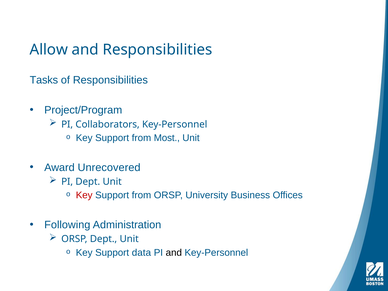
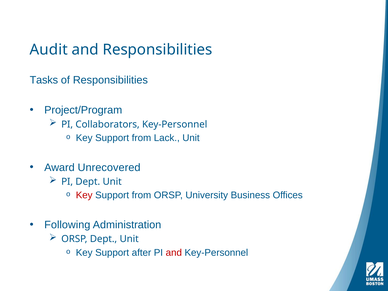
Allow: Allow -> Audit (49, 50)
Most: Most -> Lack (167, 138)
data: data -> after (142, 253)
and colour: black -> red (174, 253)
